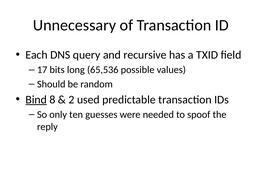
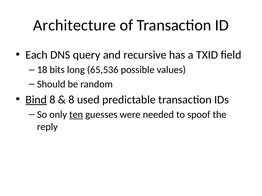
Unnecessary: Unnecessary -> Architecture (74, 25)
17: 17 -> 18 (42, 70)
2: 2 -> 8 (71, 100)
ten underline: none -> present (76, 115)
